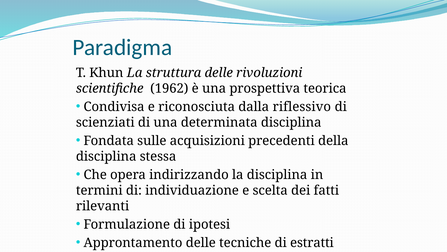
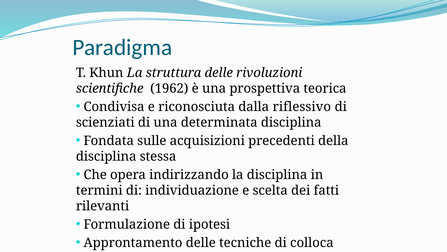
estratti: estratti -> colloca (312, 242)
